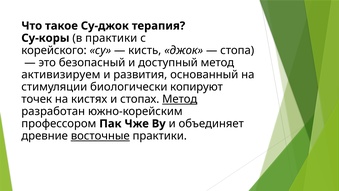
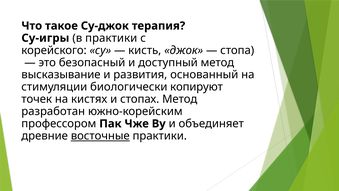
Су‑коры: Су‑коры -> Су‑игры (45, 38)
активизируем: активизируем -> высказывание (61, 75)
Метод underline: present -> none (180, 99)
